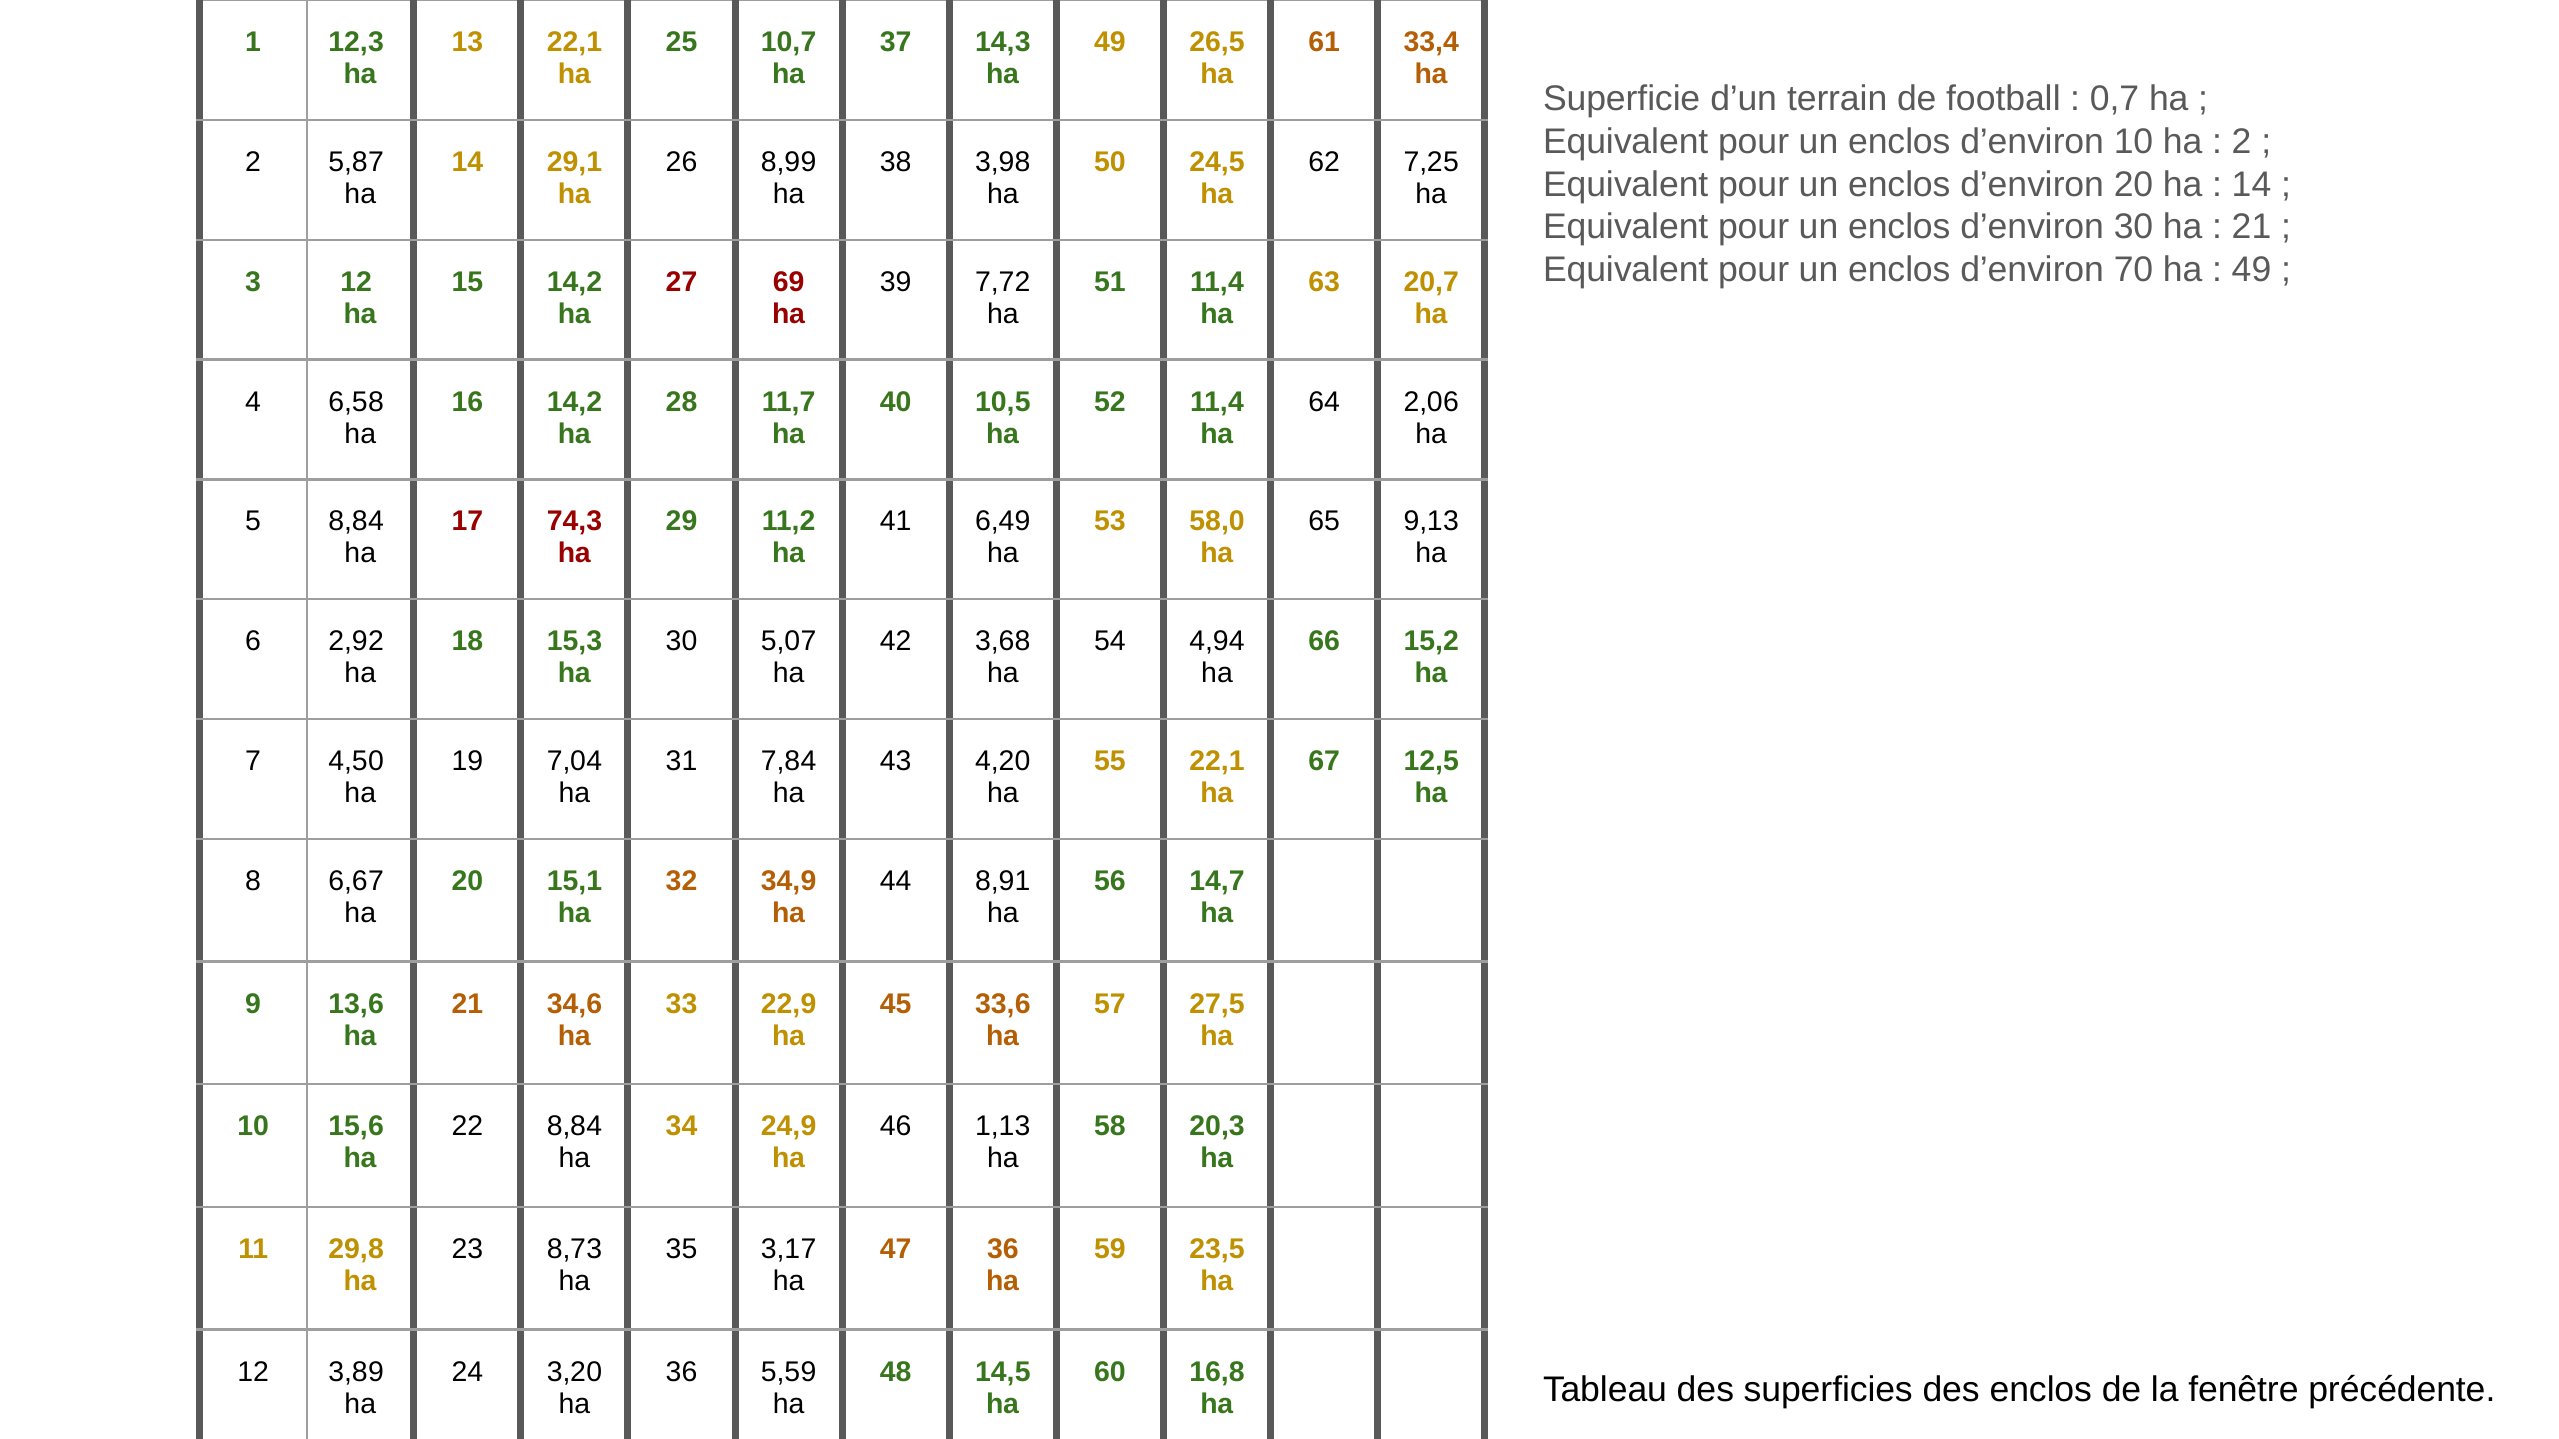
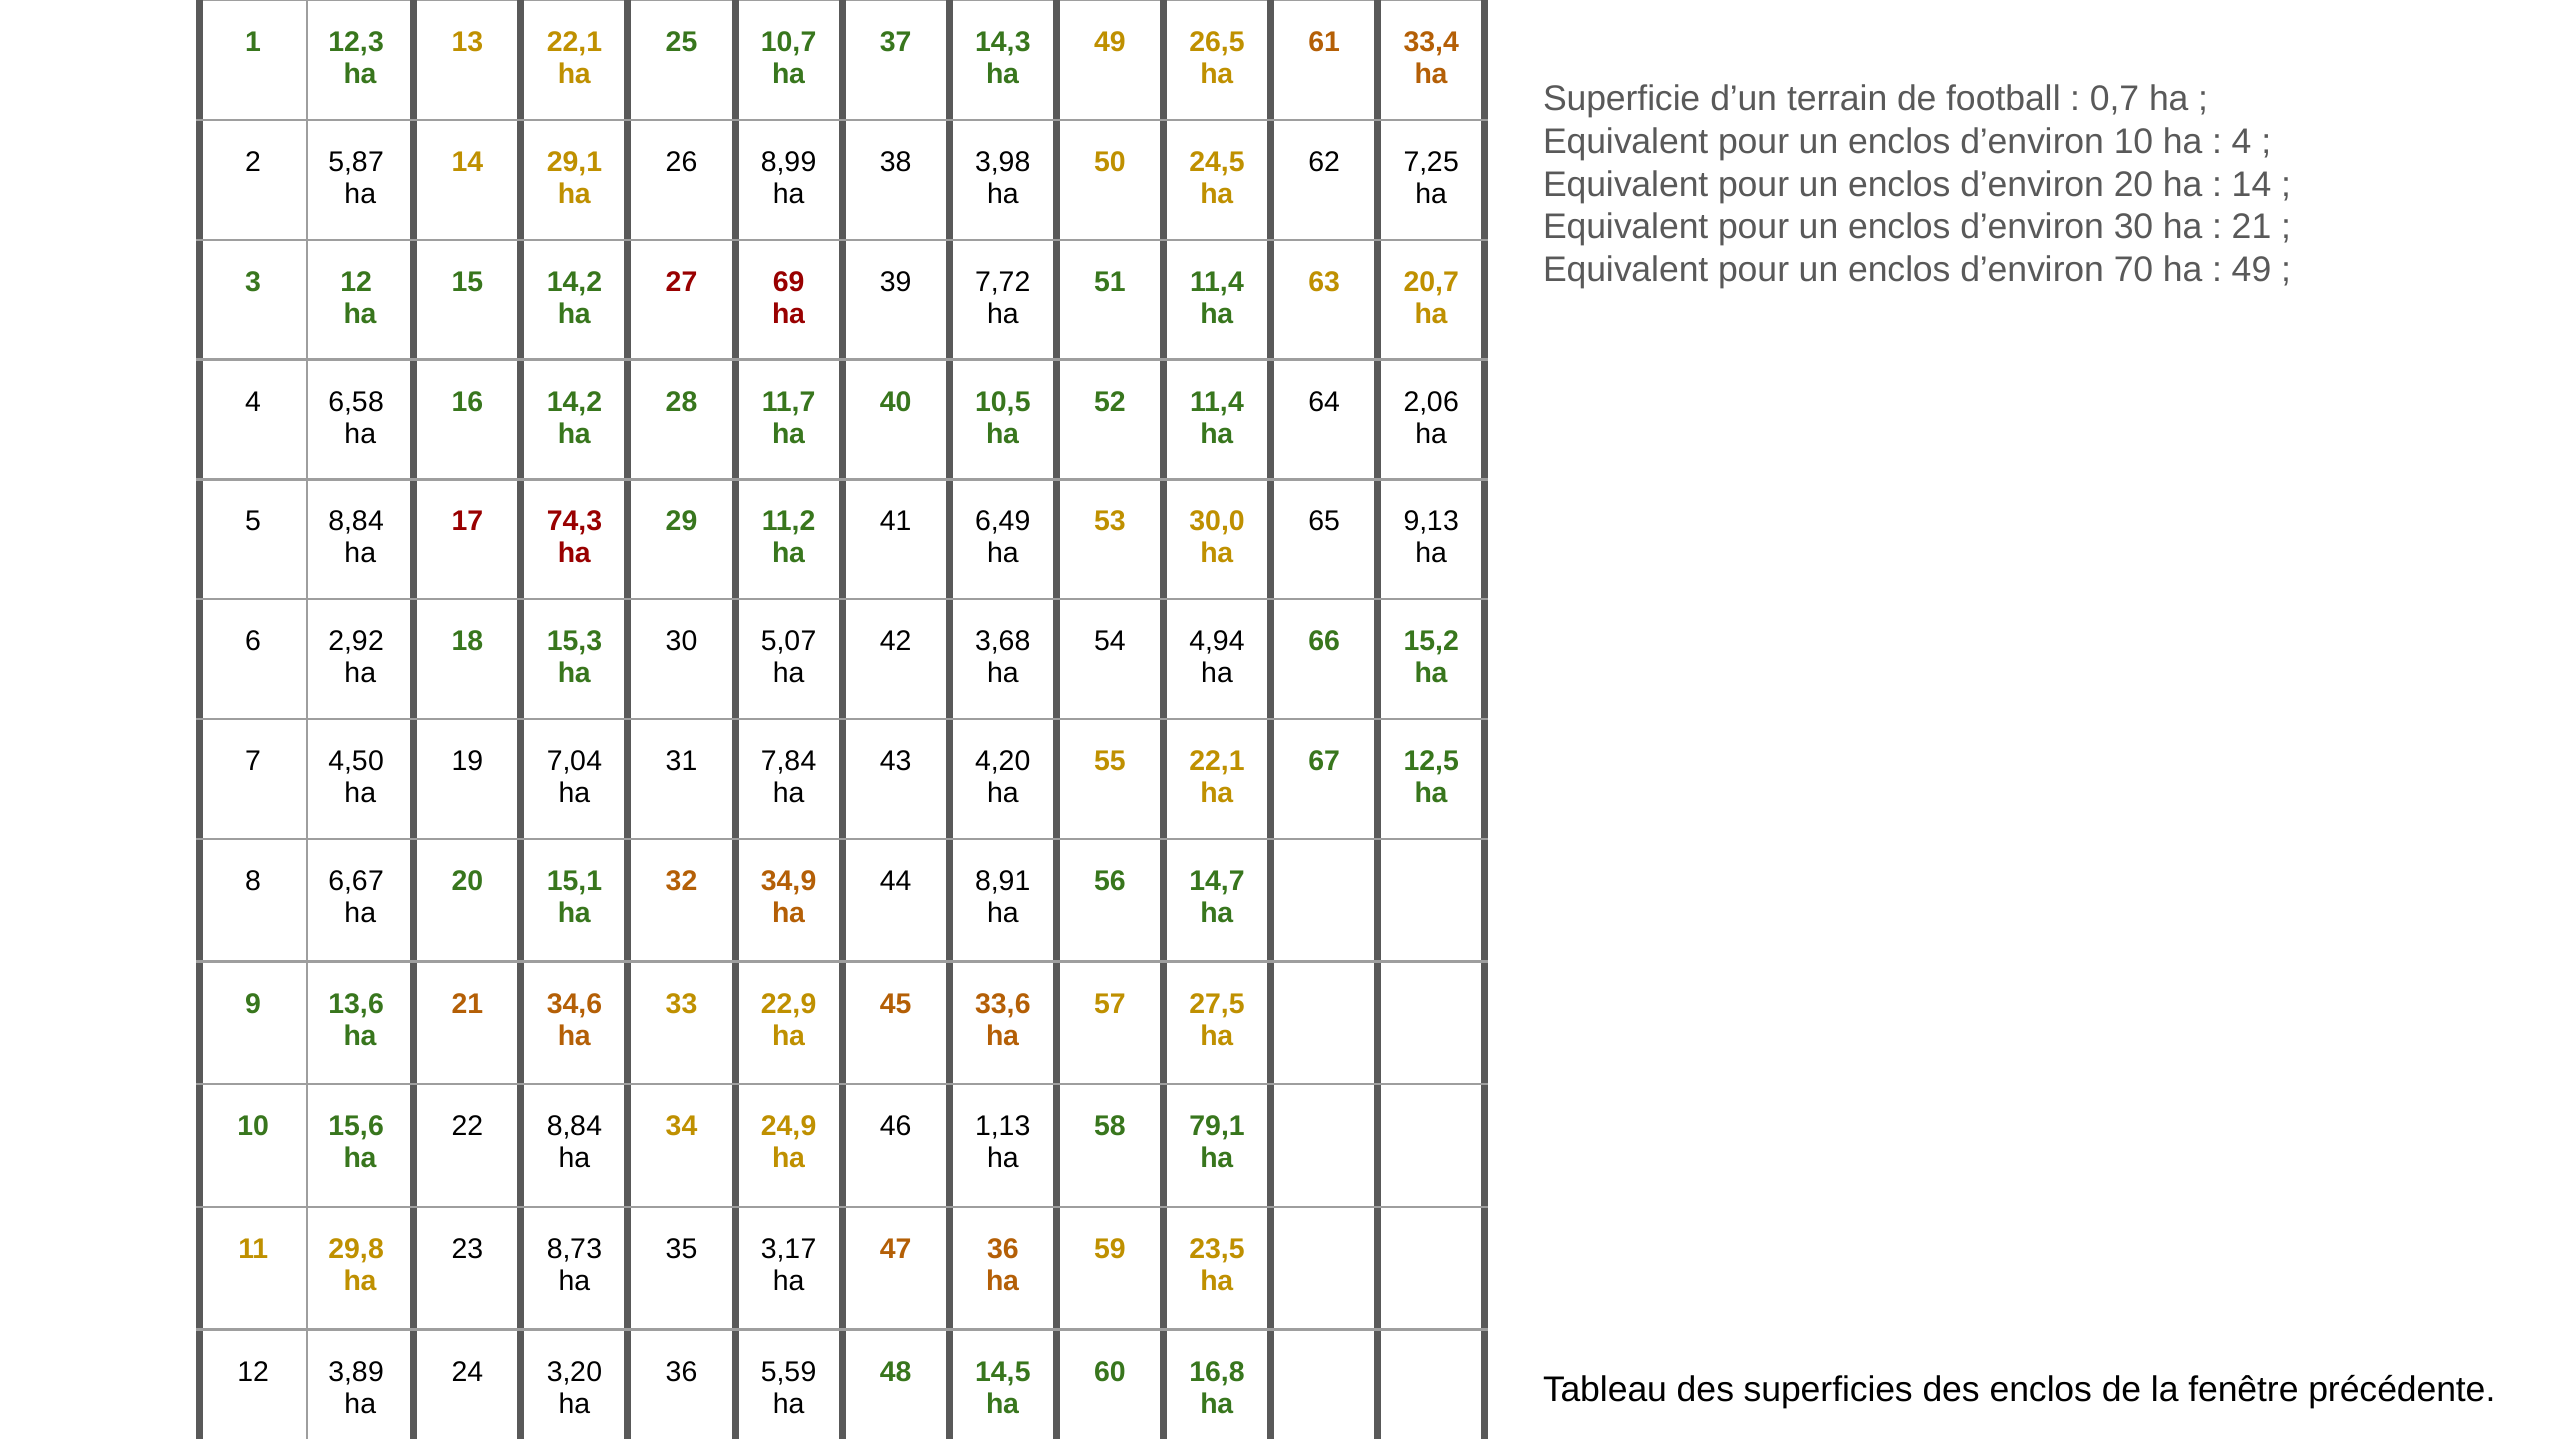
2: 2 -> 4 (2242, 142)
58,0: 58,0 -> 30,0 (1217, 522)
20,3: 20,3 -> 79,1 (1217, 1127)
